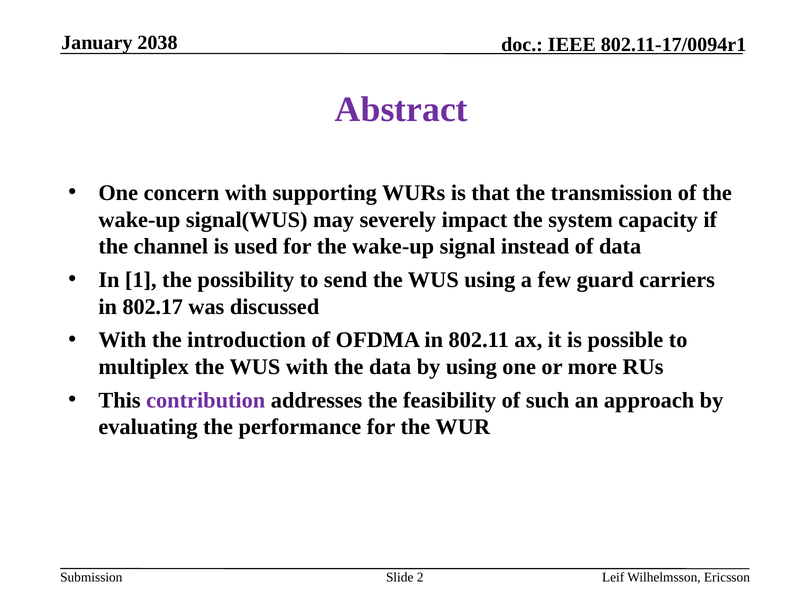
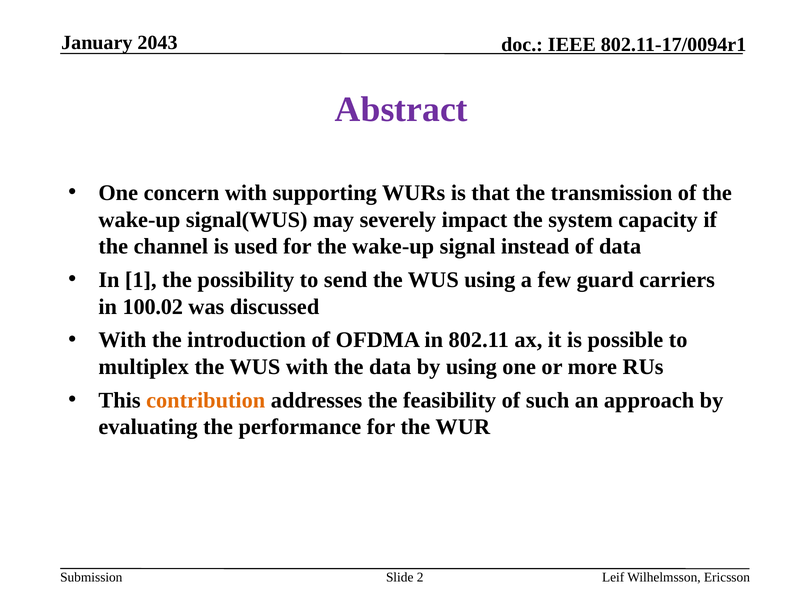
2038: 2038 -> 2043 (157, 43)
802.17: 802.17 -> 100.02 (153, 307)
contribution colour: purple -> orange (206, 401)
